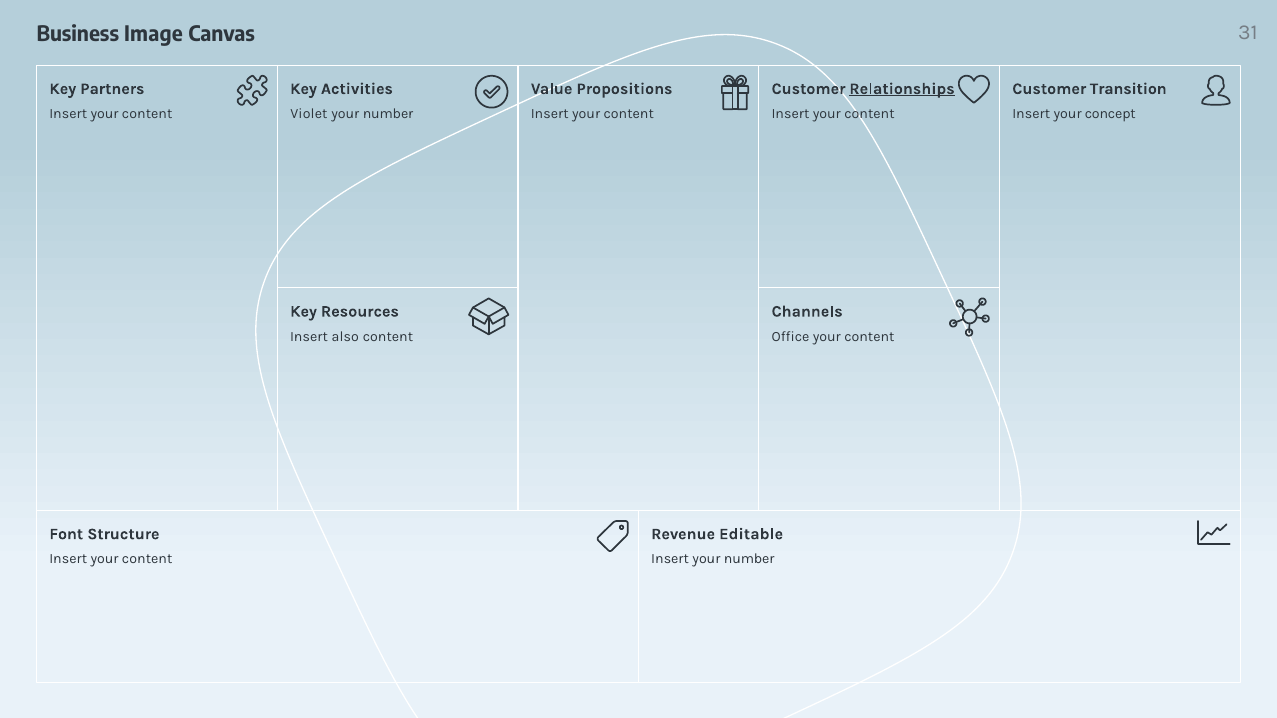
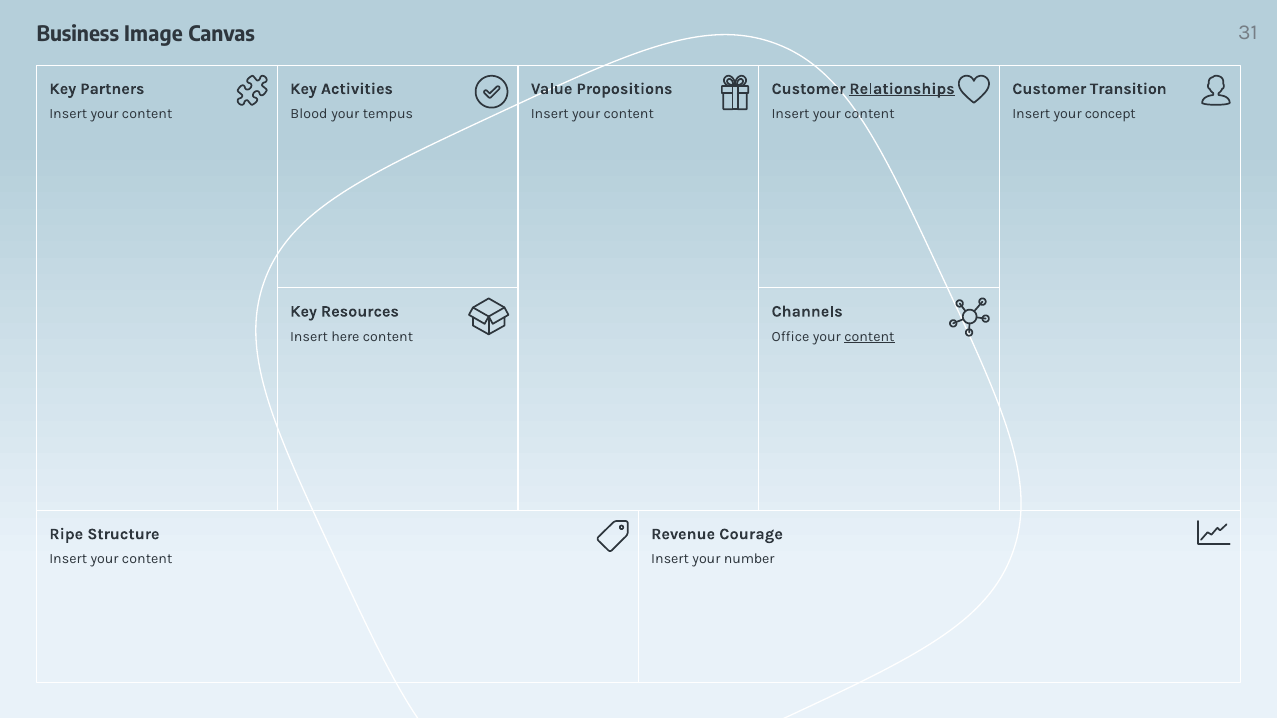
Violet: Violet -> Blood (309, 114)
number: number -> tempus (388, 114)
also: also -> here (345, 336)
content underline: none -> present (869, 336)
Font: Font -> Ripe (66, 534)
Editable: Editable -> Courage (751, 534)
